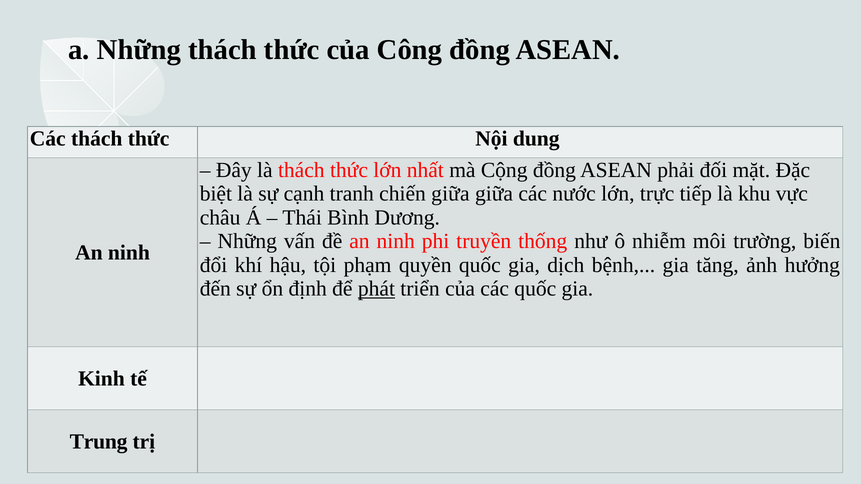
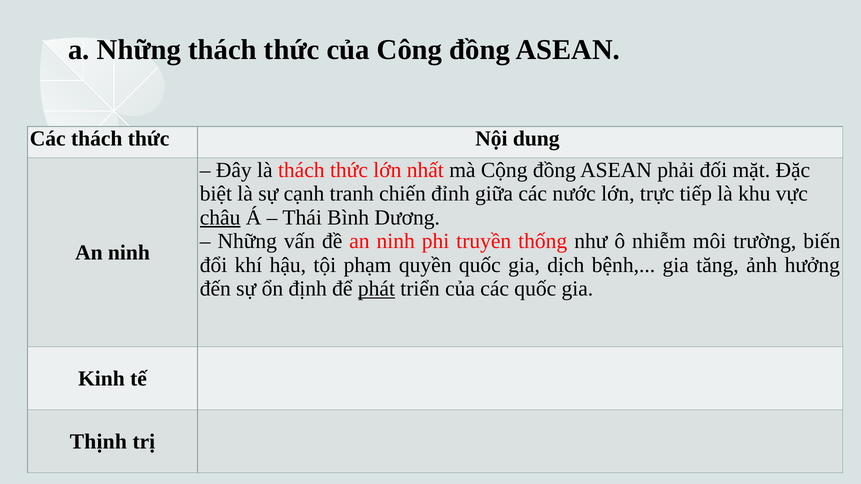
chiến giữa: giữa -> đỉnh (450, 194)
châu underline: none -> present (220, 218)
Trung: Trung -> Thịnh (98, 442)
